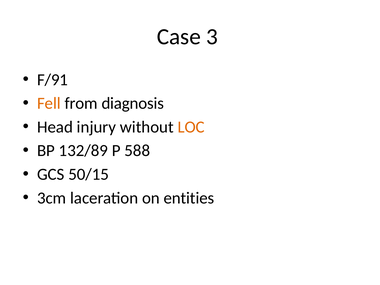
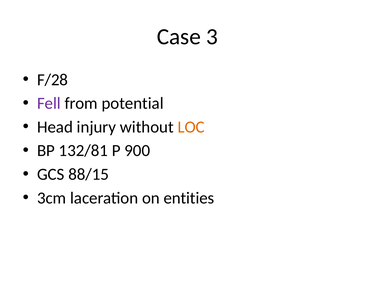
F/91: F/91 -> F/28 (53, 80)
Fell colour: orange -> purple (49, 103)
diagnosis: diagnosis -> potential (133, 103)
132/89: 132/89 -> 132/81 (83, 151)
588: 588 -> 900 (137, 151)
50/15: 50/15 -> 88/15 (89, 174)
